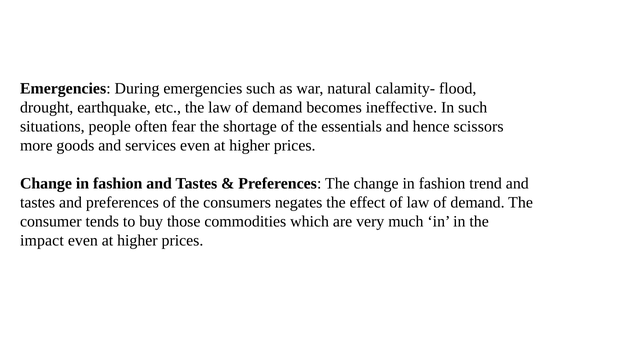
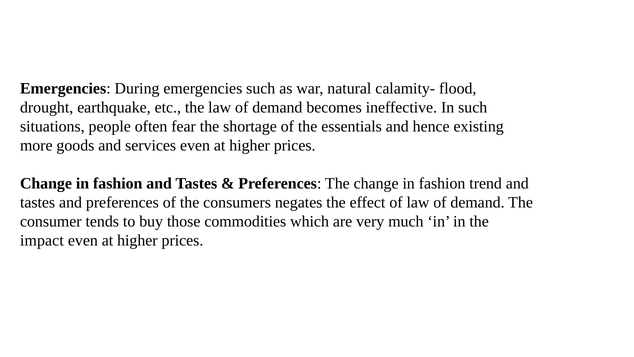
scissors: scissors -> existing (479, 126)
